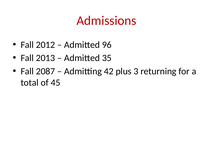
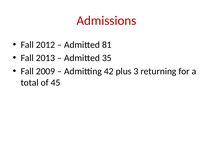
96: 96 -> 81 (107, 45)
2087: 2087 -> 2009 (45, 71)
